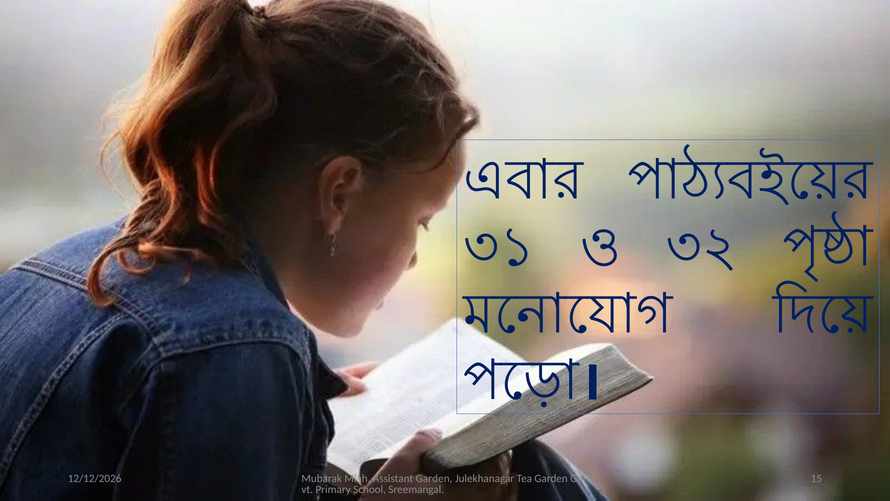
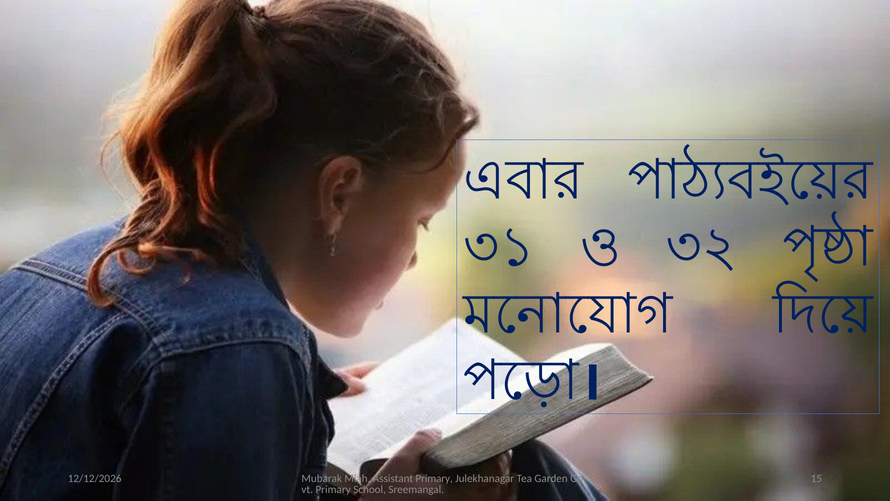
Assistant Garden: Garden -> Primary (434, 478)
